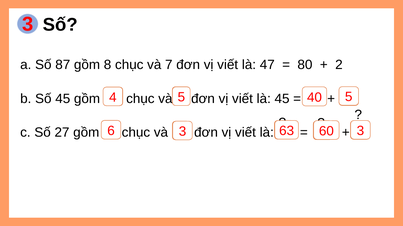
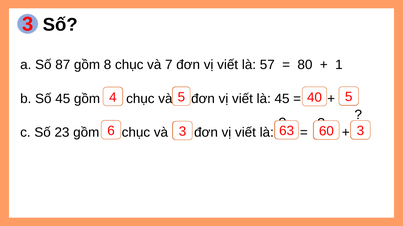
47: 47 -> 57 (267, 65)
2: 2 -> 1 (339, 65)
27: 27 -> 23 (62, 133)
